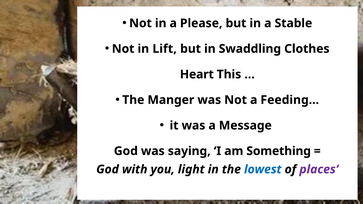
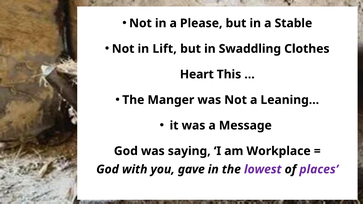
Feeding…: Feeding… -> Leaning… (290, 100)
Something: Something -> Workplace (279, 151)
light: light -> gave (191, 169)
lowest colour: blue -> purple (263, 169)
